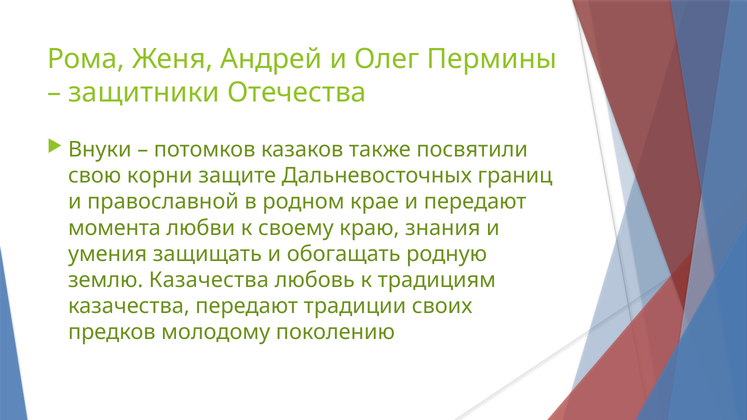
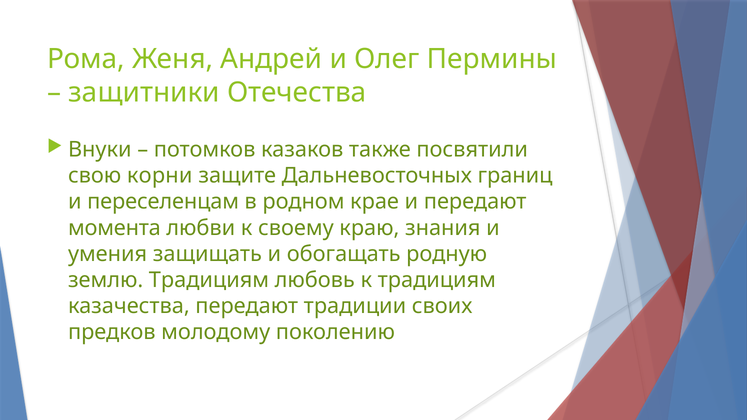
православной: православной -> переселенцам (163, 202)
землю Казачества: Казачества -> Традициям (209, 280)
